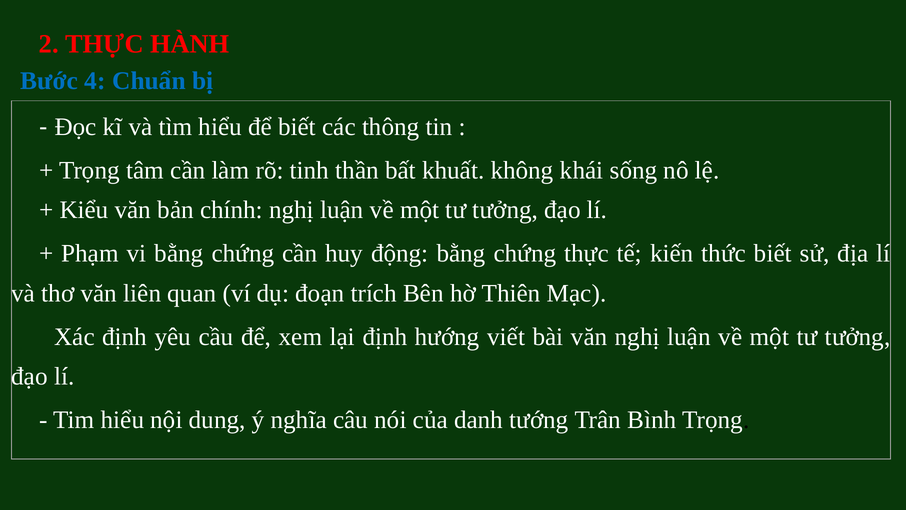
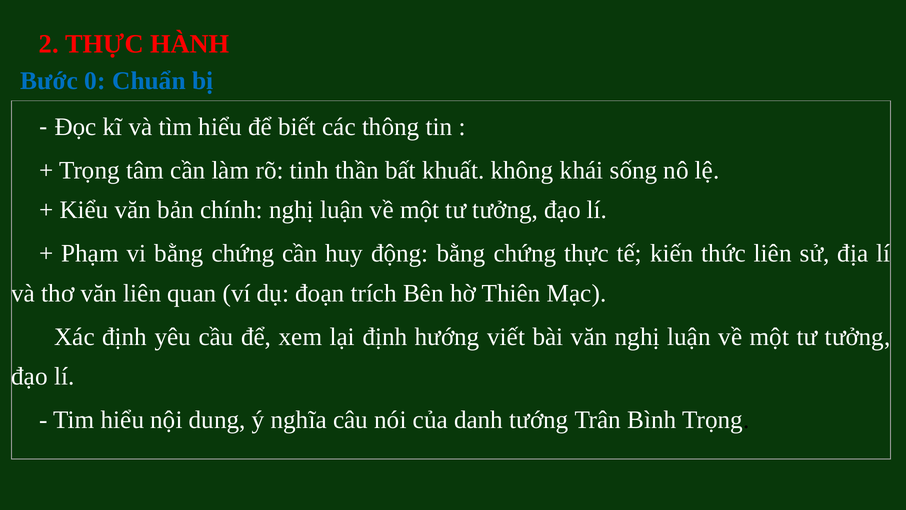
4: 4 -> 0 (95, 81)
thức biết: biết -> liên (773, 253)
